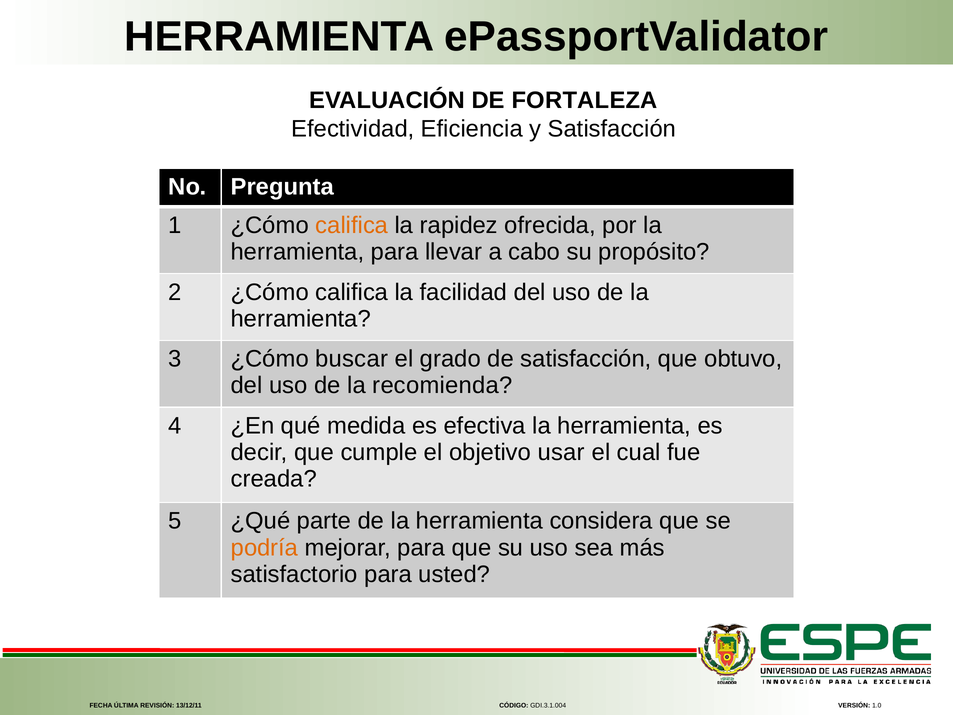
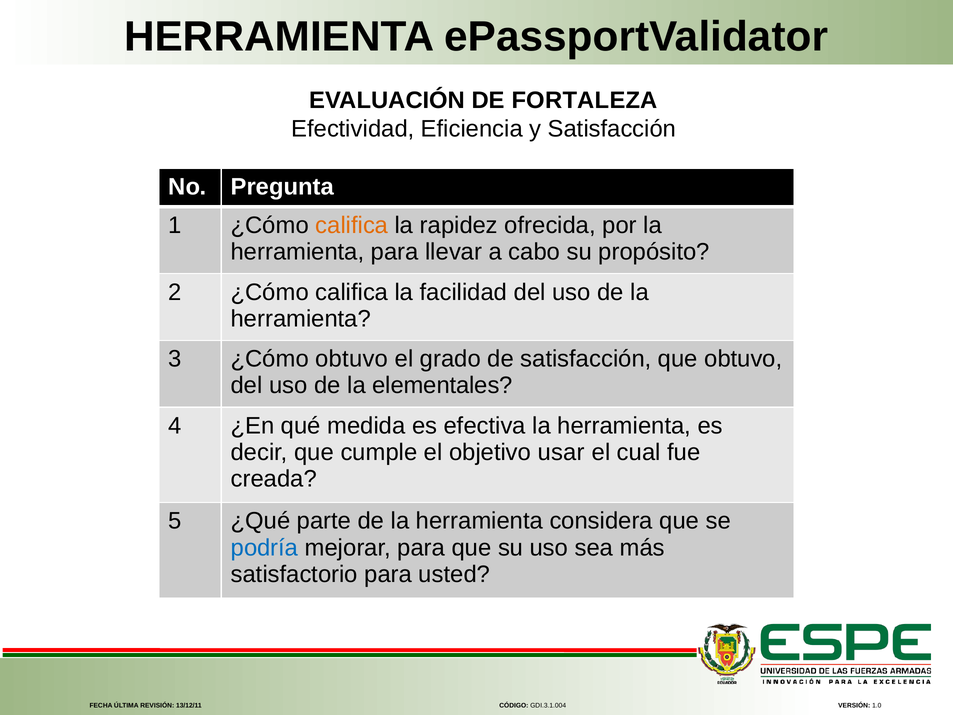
¿Cómo buscar: buscar -> obtuvo (352, 359)
recomienda: recomienda -> elementales (442, 385)
podría colour: orange -> blue (265, 548)
